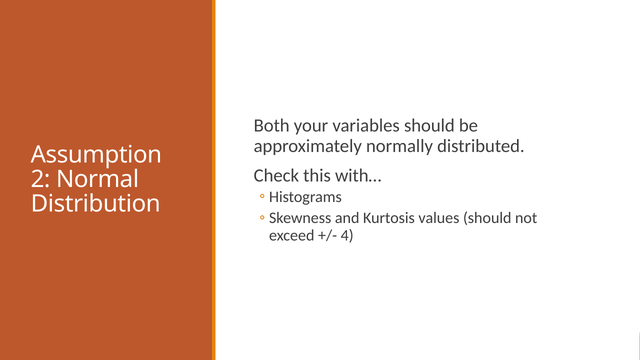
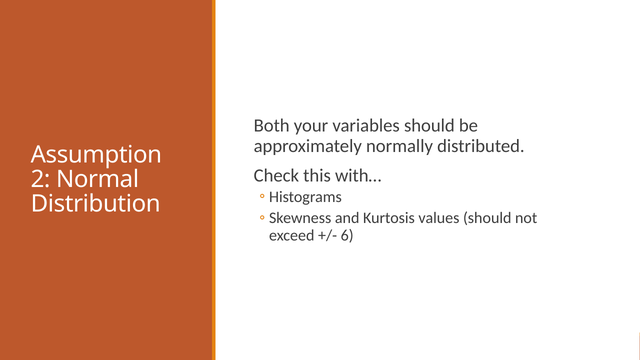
4: 4 -> 6 (347, 235)
